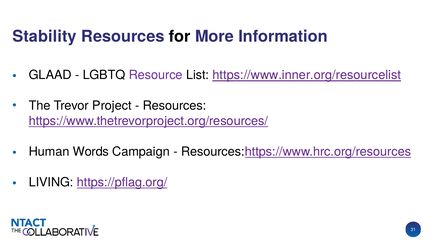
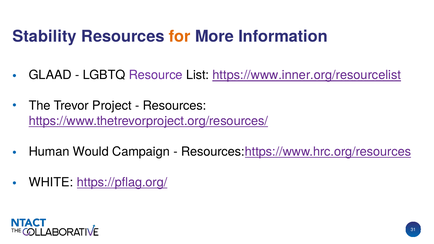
for colour: black -> orange (180, 36)
Words: Words -> Would (91, 152)
LIVING: LIVING -> WHITE (51, 182)
